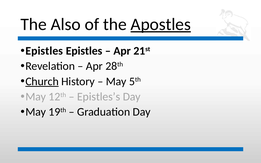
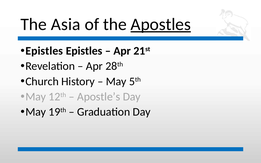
Also: Also -> Asia (66, 24)
Church underline: present -> none (42, 81)
Epistles’s: Epistles’s -> Apostle’s (99, 97)
